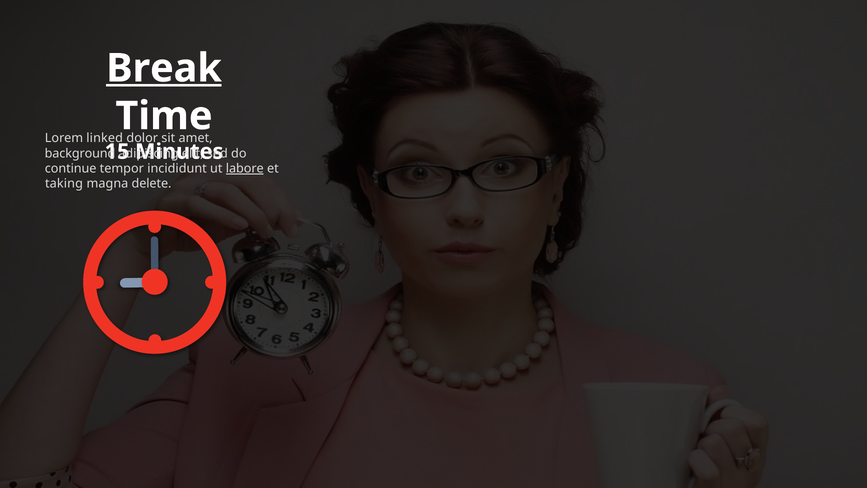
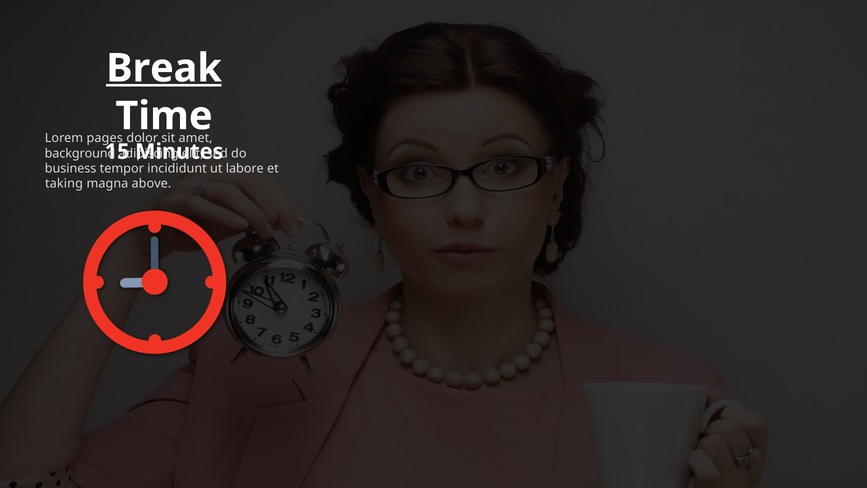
linked: linked -> pages (105, 138)
continue: continue -> business (71, 168)
labore underline: present -> none (245, 168)
delete: delete -> above (151, 184)
